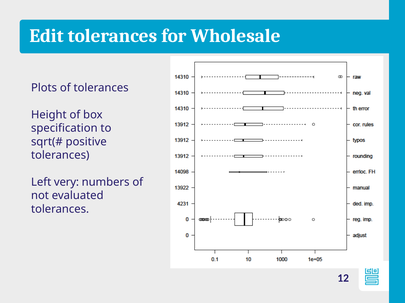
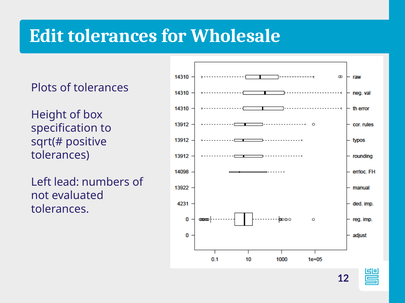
very: very -> lead (66, 183)
